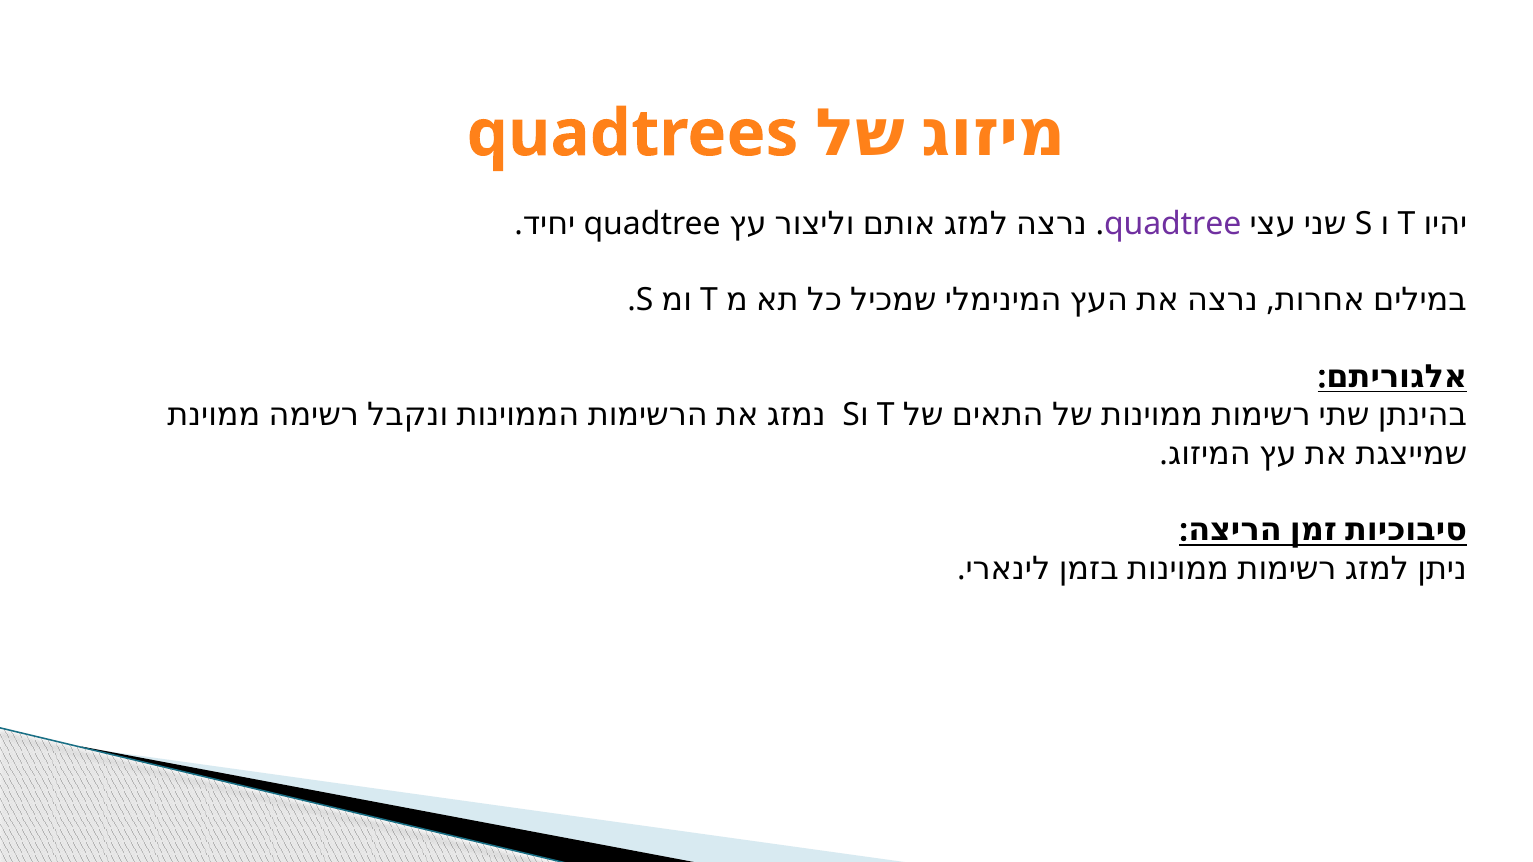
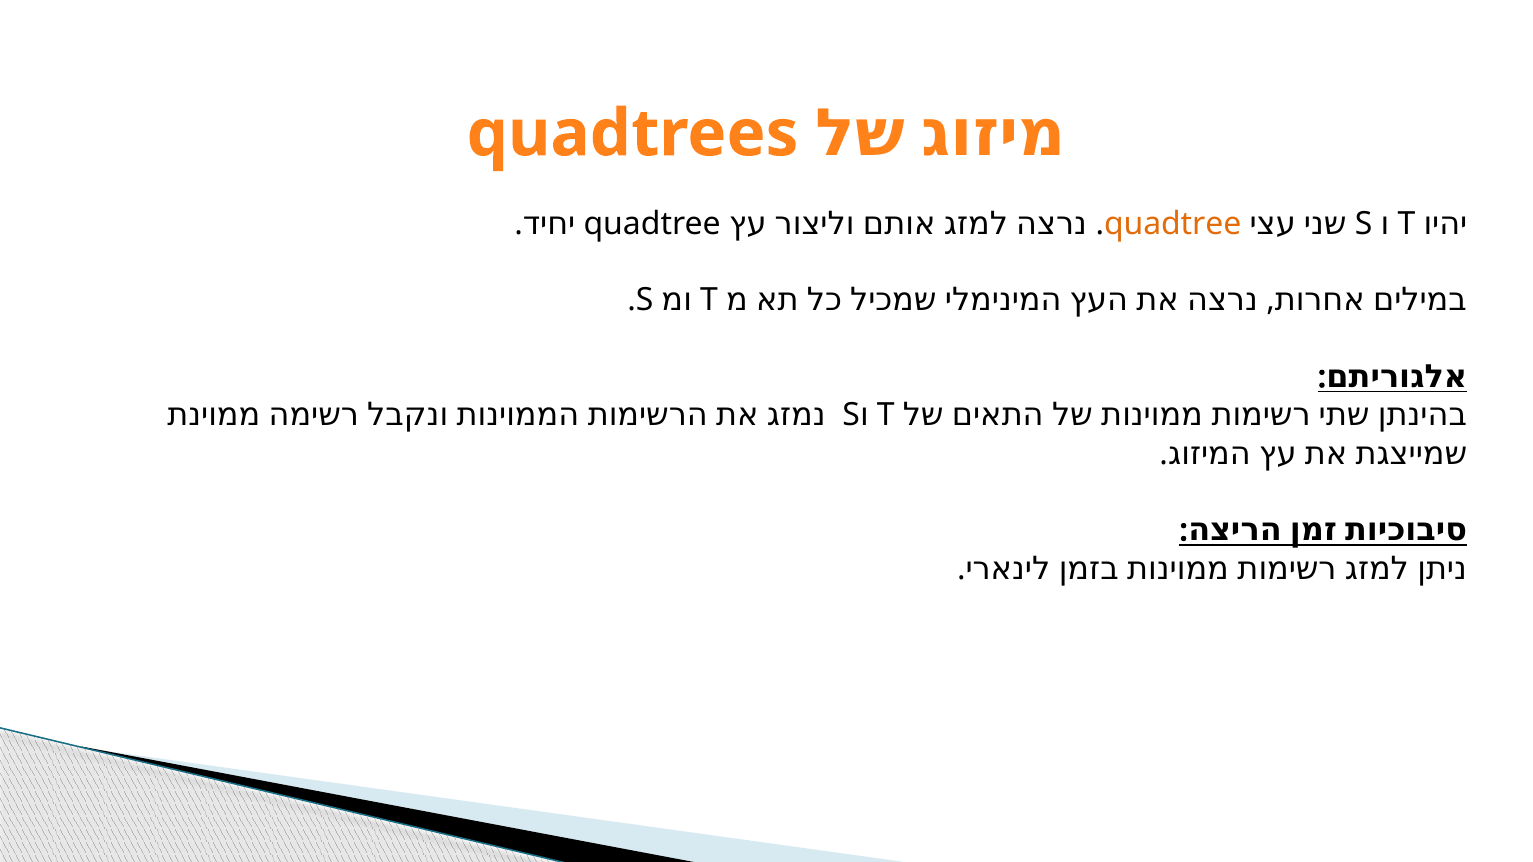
quadtree colour: purple -> orange (1173, 224)
